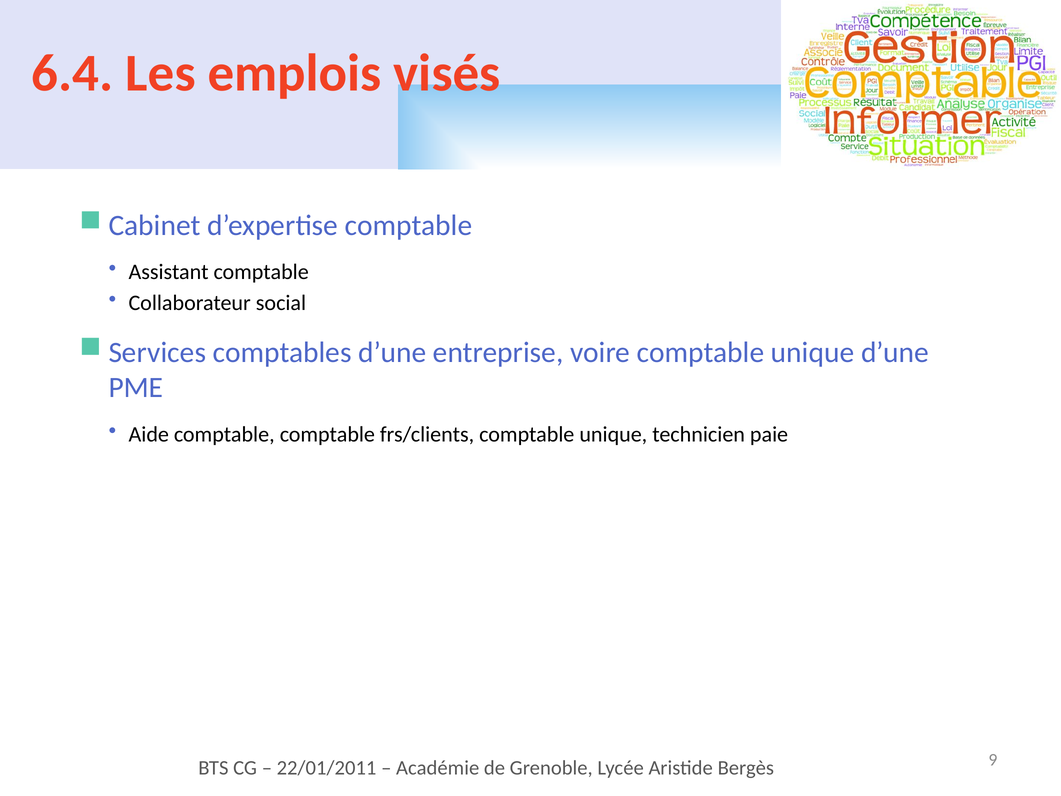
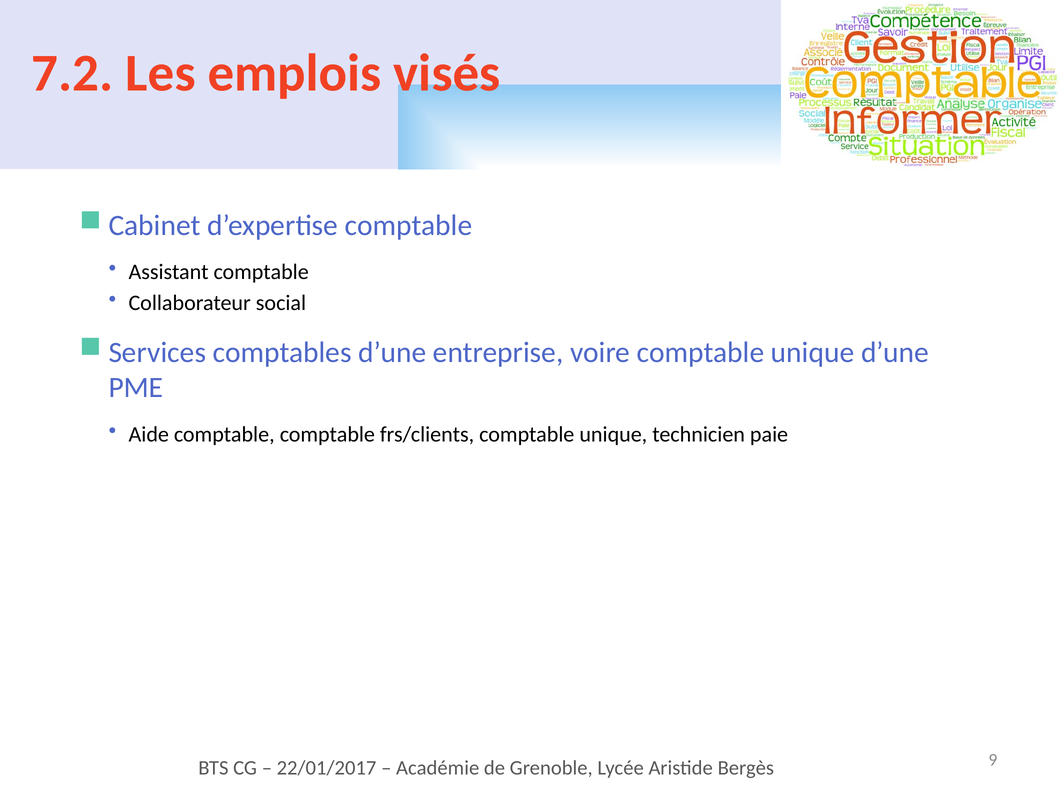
6.4: 6.4 -> 7.2 (72, 73)
22/01/2011: 22/01/2011 -> 22/01/2017 (327, 768)
